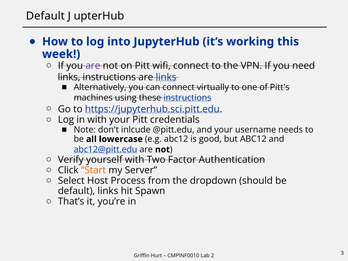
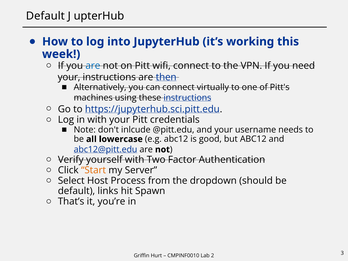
are colour: purple -> blue (93, 66)
links: links -> your (69, 77)
are links: links -> then (166, 77)
